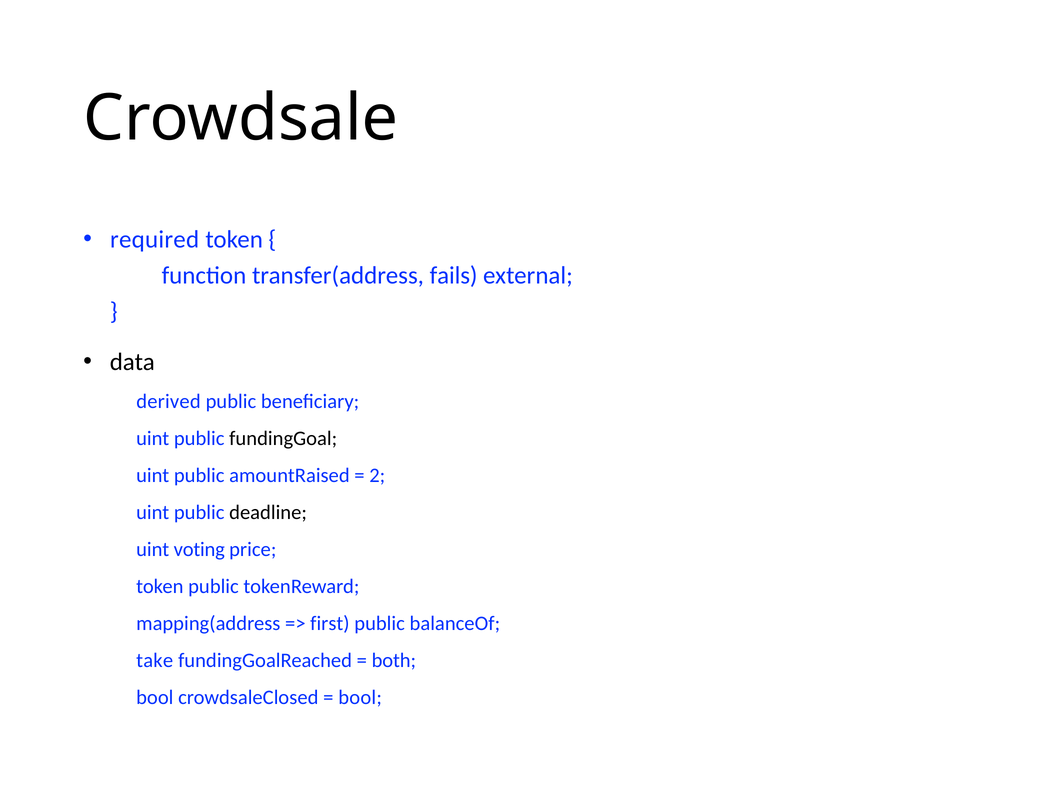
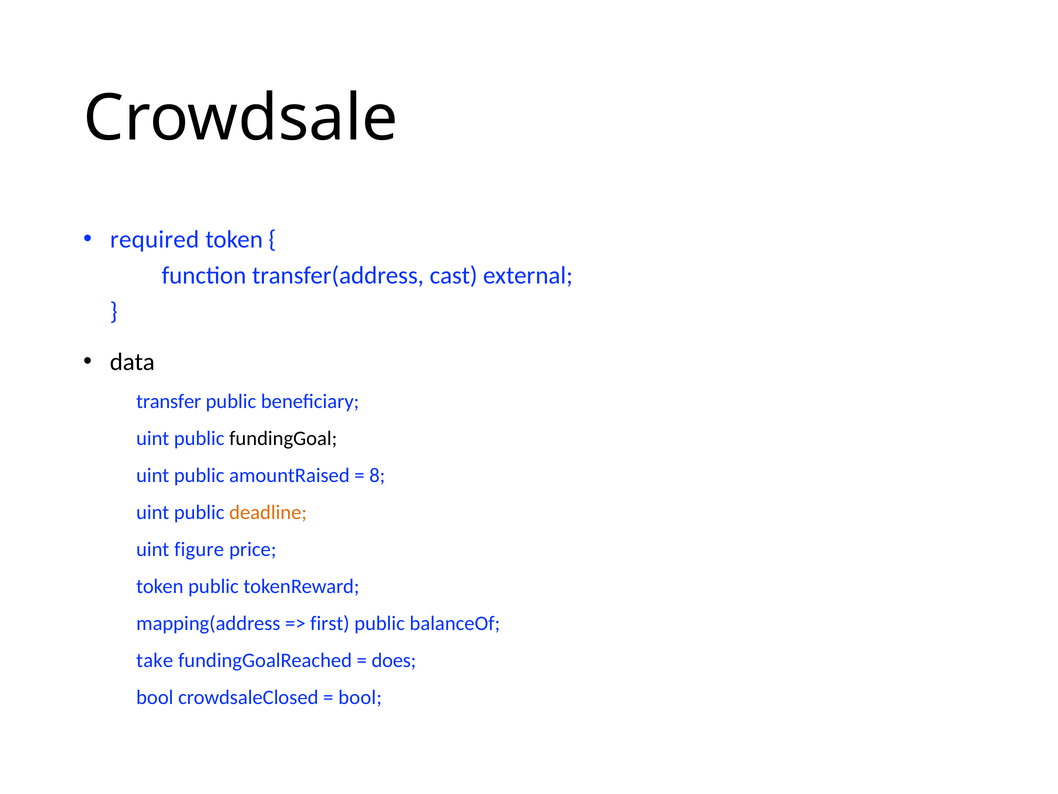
fails: fails -> cast (454, 275)
derived: derived -> transfer (169, 401)
2: 2 -> 8 (377, 475)
deadline colour: black -> orange (268, 512)
voting: voting -> figure (199, 549)
both: both -> does (394, 660)
